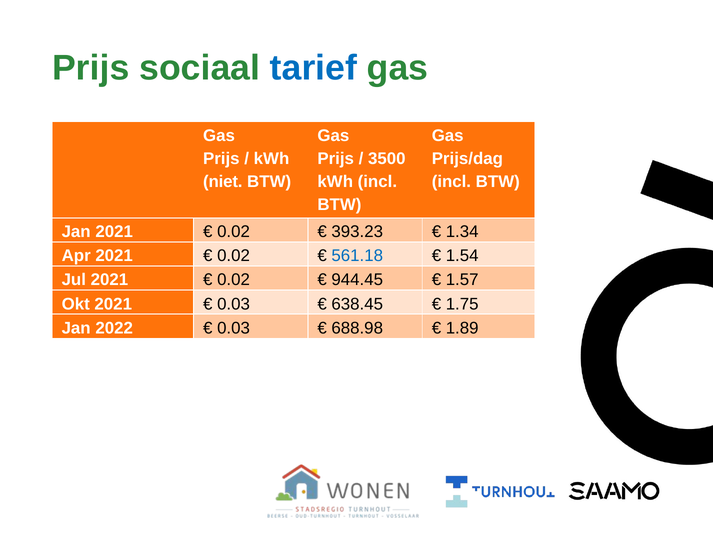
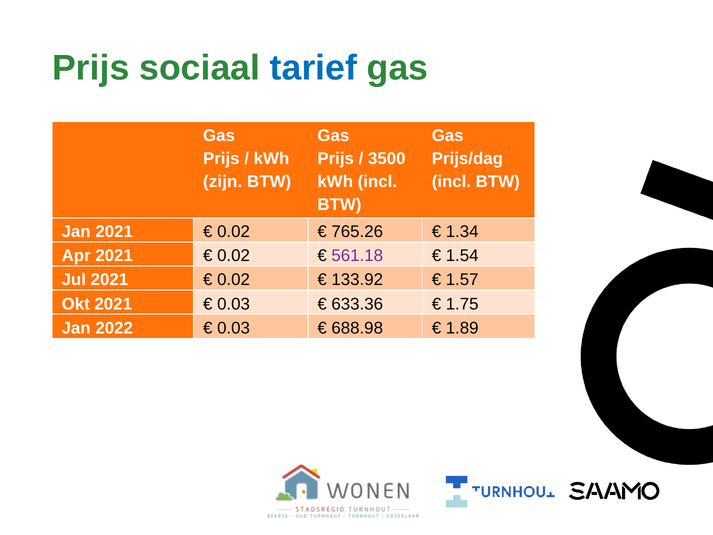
niet: niet -> zijn (223, 182)
393.23: 393.23 -> 765.26 (357, 232)
561.18 colour: blue -> purple (357, 256)
944.45: 944.45 -> 133.92 (357, 280)
638.45: 638.45 -> 633.36 (357, 304)
